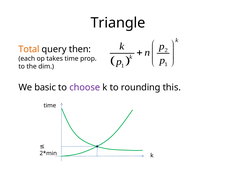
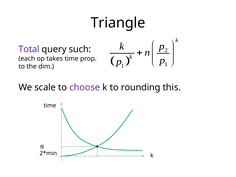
Total colour: orange -> purple (29, 49)
then: then -> such (80, 49)
basic: basic -> scale (45, 87)
